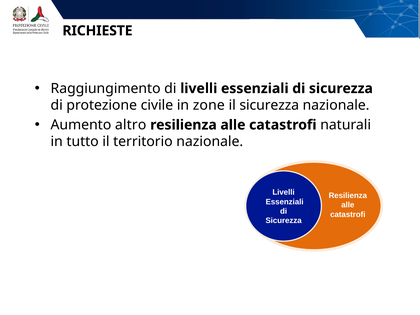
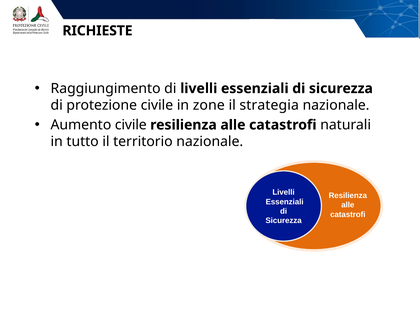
il sicurezza: sicurezza -> strategia (269, 105)
Aumento altro: altro -> civile (131, 125)
